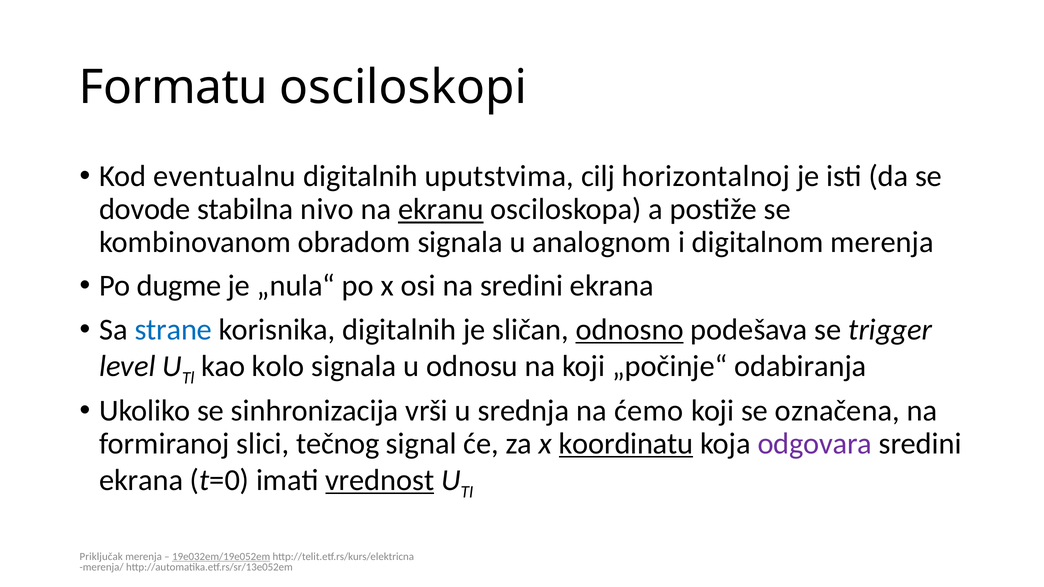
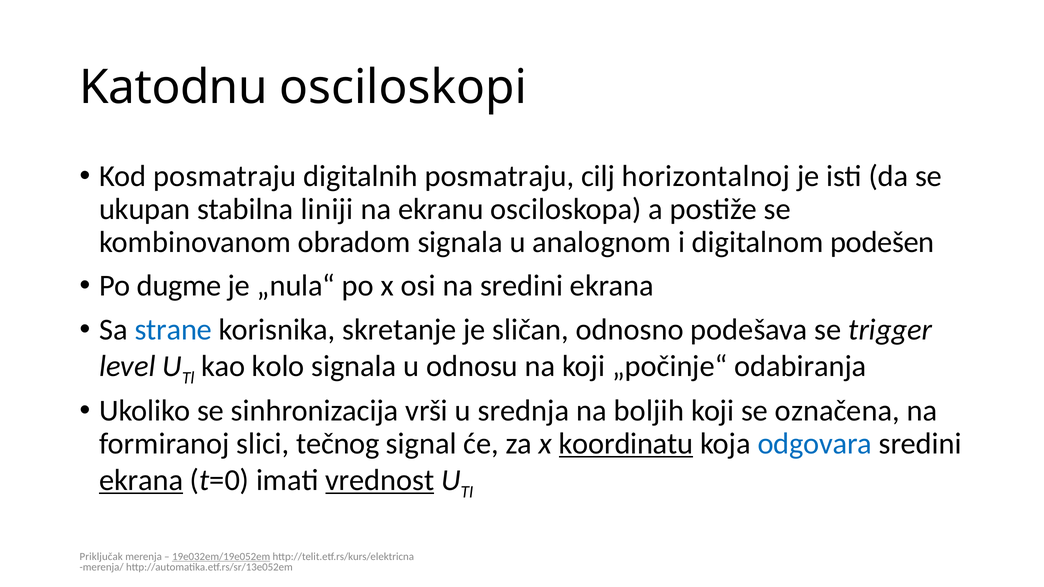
Formatu: Formatu -> Katodnu (173, 88)
Kod eventualnu: eventualnu -> posmatraju (225, 177)
digitalnih uputstvima: uputstvima -> posmatraju (499, 177)
dovode: dovode -> ukupan (145, 209)
nivo: nivo -> liniji (327, 209)
ekranu underline: present -> none (441, 209)
digitalnom merenja: merenja -> podešen (882, 242)
korisnika digitalnih: digitalnih -> skretanje (399, 330)
odnosno underline: present -> none (630, 330)
ćemo: ćemo -> boljih (649, 411)
odgovara colour: purple -> blue (815, 444)
ekrana underline: none -> present (141, 480)
